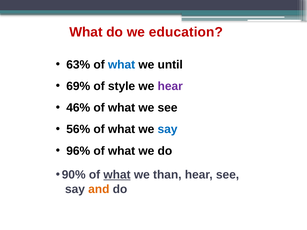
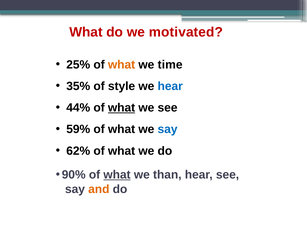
education: education -> motivated (186, 32)
63%: 63% -> 25% (78, 65)
what colour: blue -> orange (122, 65)
until: until -> time (170, 65)
69%: 69% -> 35% (78, 86)
hear colour: purple -> blue (170, 86)
46%: 46% -> 44% (78, 108)
what underline: none -> present (122, 108)
56%: 56% -> 59% (78, 129)
96%: 96% -> 62% (78, 151)
